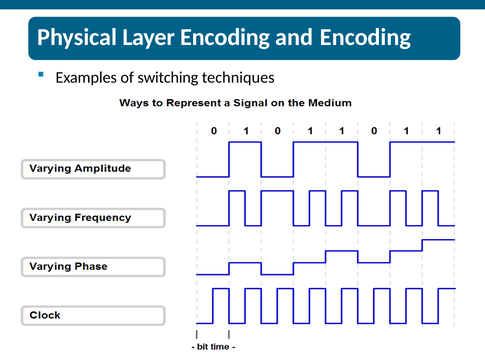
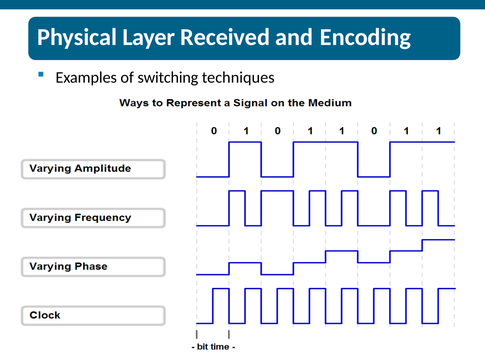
Layer Encoding: Encoding -> Received (225, 37)
